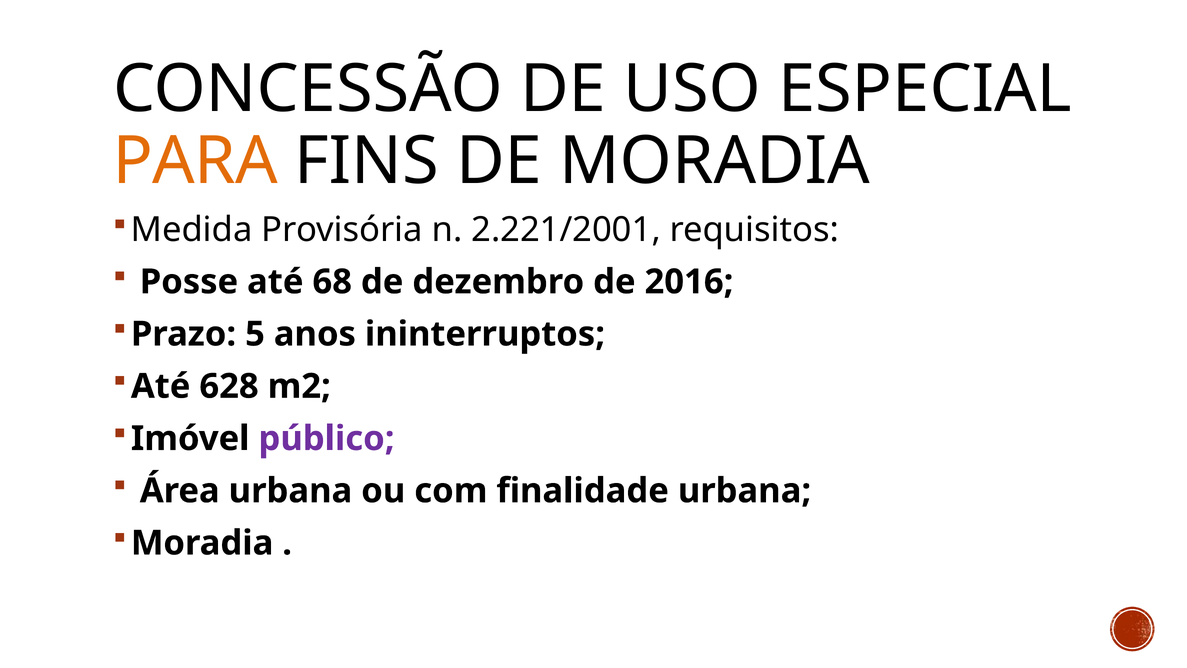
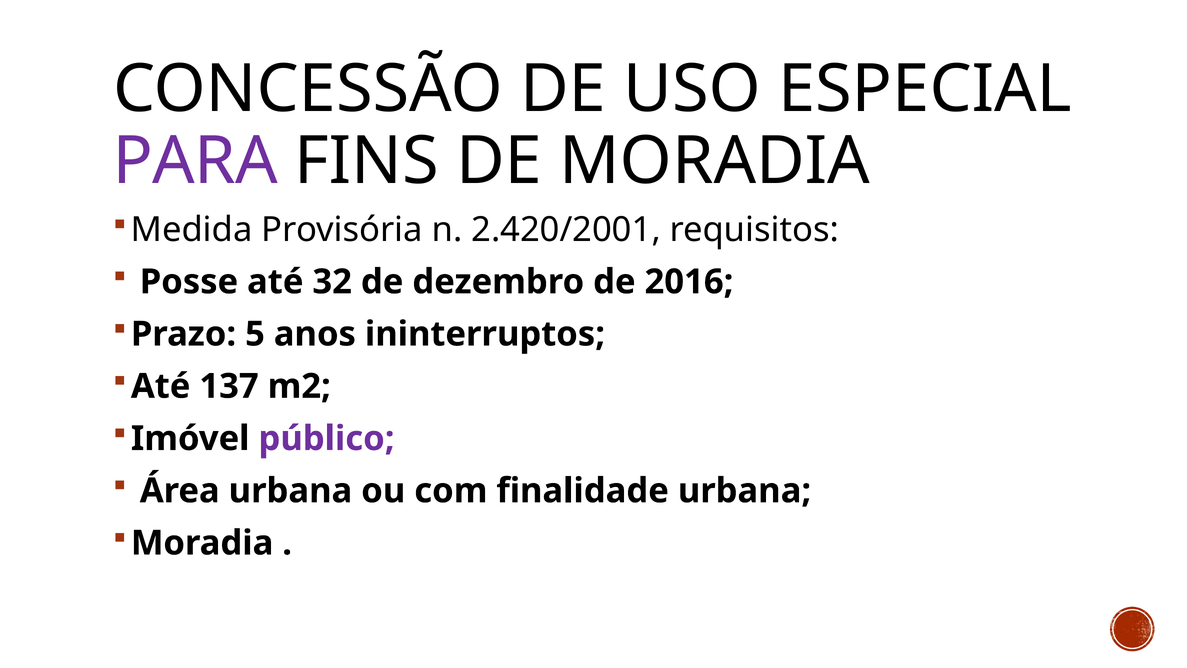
PARA colour: orange -> purple (195, 161)
2.221/2001: 2.221/2001 -> 2.420/2001 (566, 229)
68: 68 -> 32 (332, 282)
628: 628 -> 137 (229, 386)
